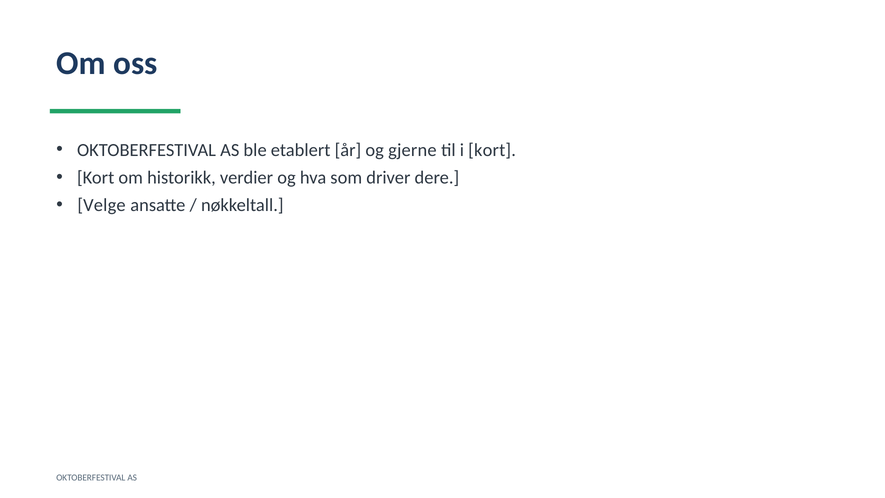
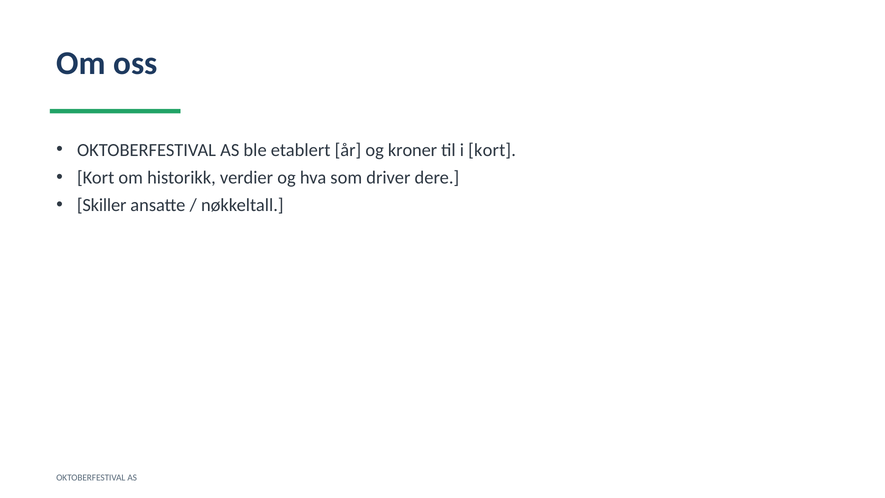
gjerne: gjerne -> kroner (413, 150)
Velge: Velge -> Skiller (102, 205)
